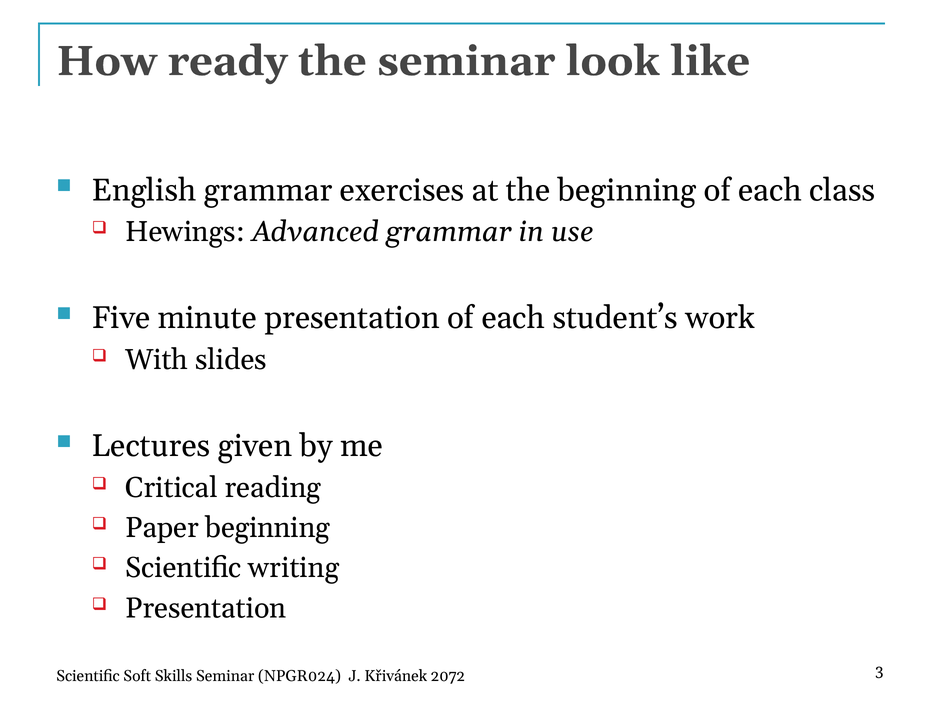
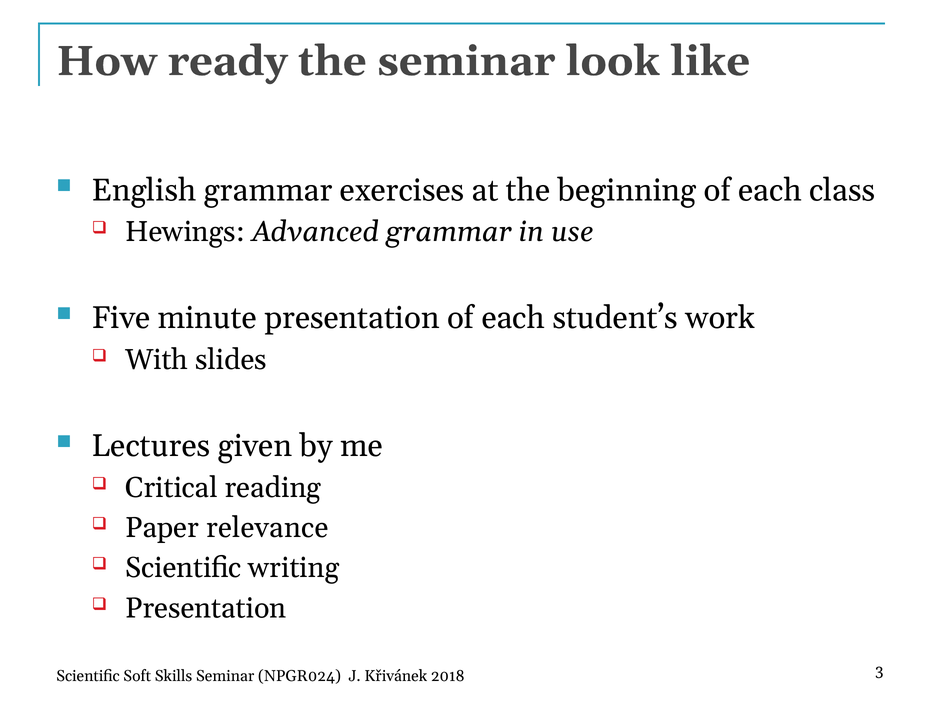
Paper beginning: beginning -> relevance (267, 528)
2072: 2072 -> 2018 (448, 676)
